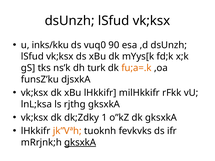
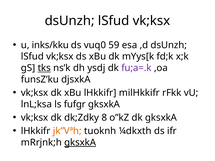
90: 90 -> 59 (114, 45)
tks underline: none -> present (44, 68)
turk: turk -> ysdj (96, 68)
fu;a=.k colour: orange -> purple (136, 68)
rjthg: rjthg -> fufgr (75, 104)
1: 1 -> 8 (104, 118)
fevkvks: fevkvks -> ¼dkxth (135, 131)
